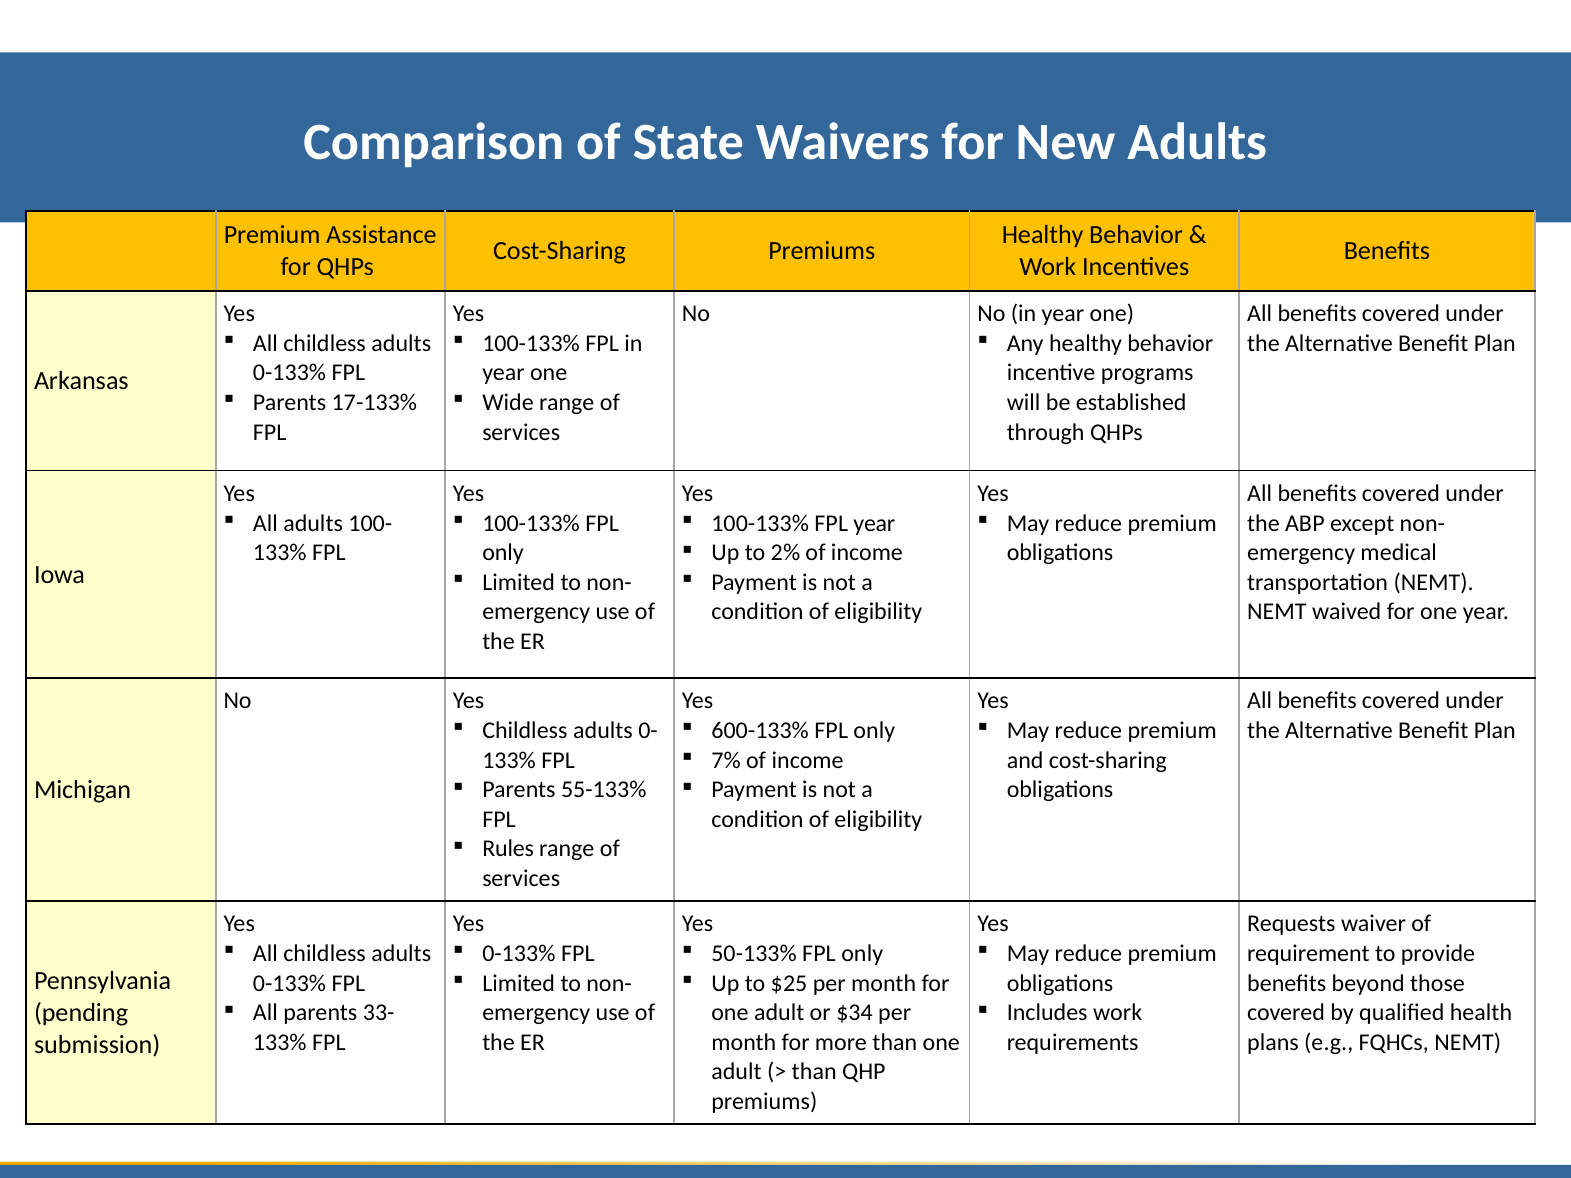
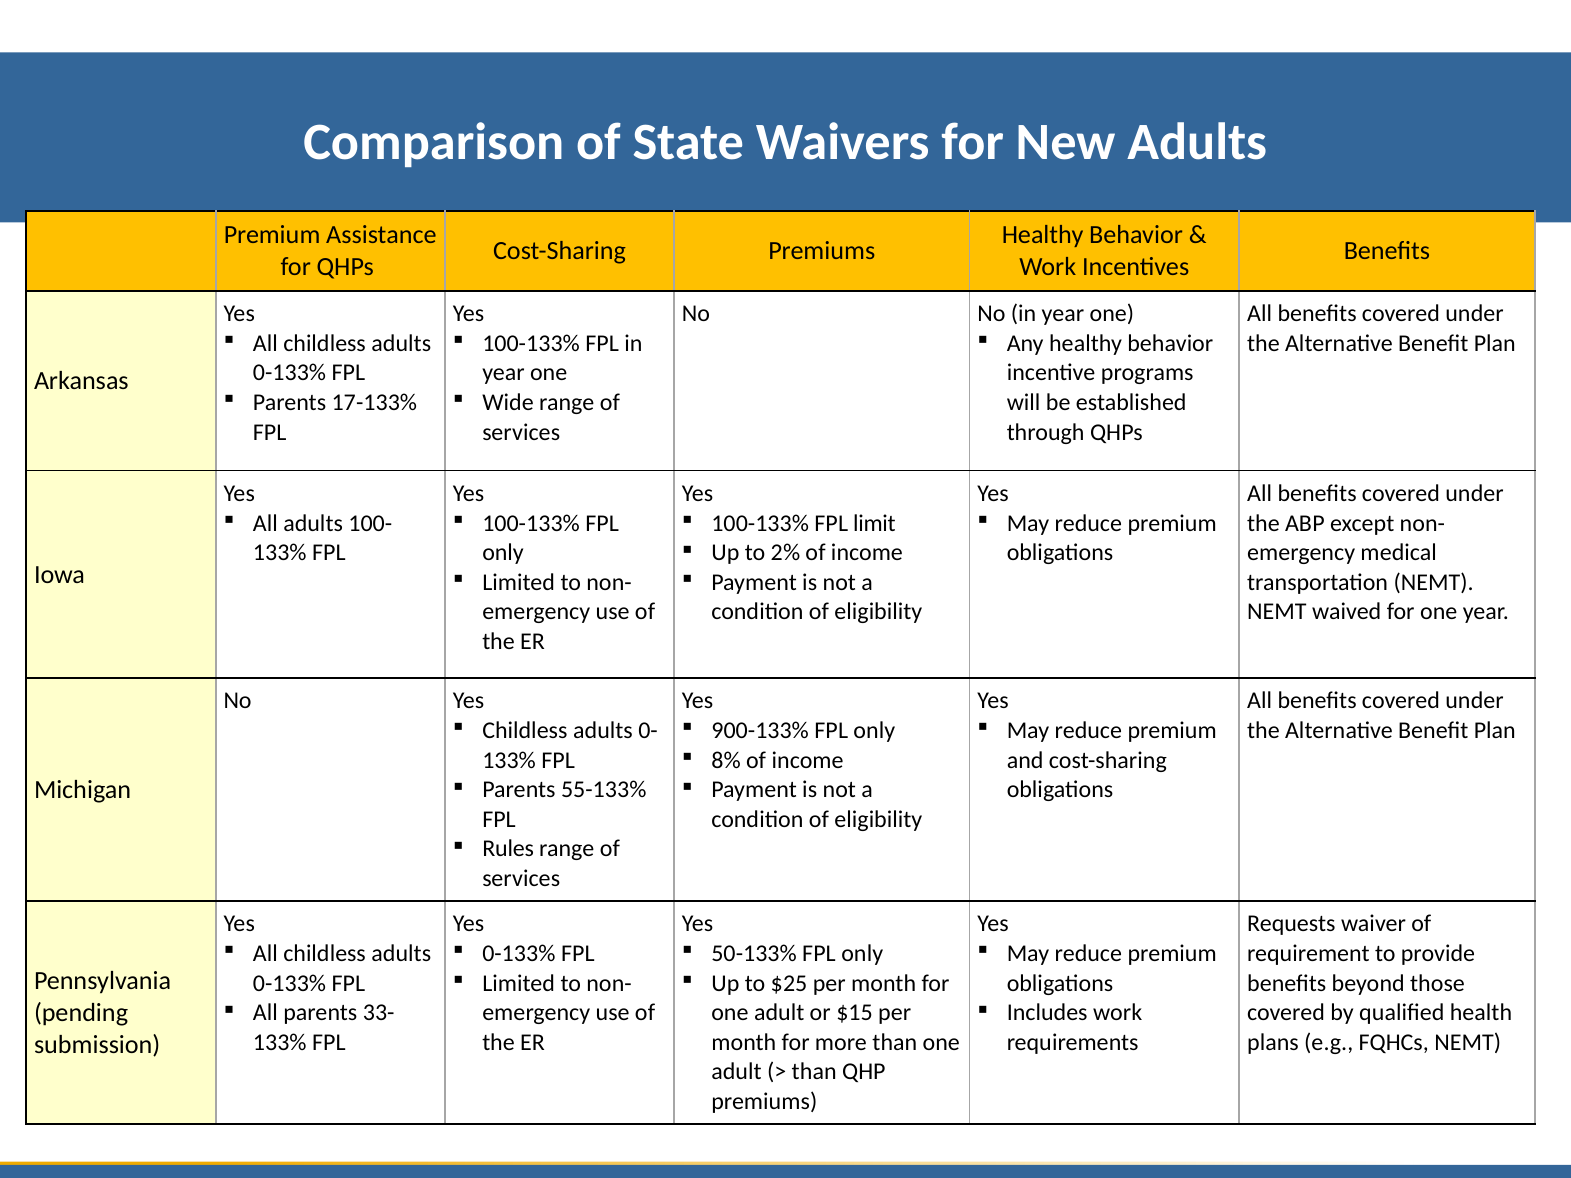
FPL year: year -> limit (874, 523)
600-133%: 600-133% -> 900-133% (760, 731)
7%: 7% -> 8% (726, 760)
$34: $34 -> $15 (855, 1013)
